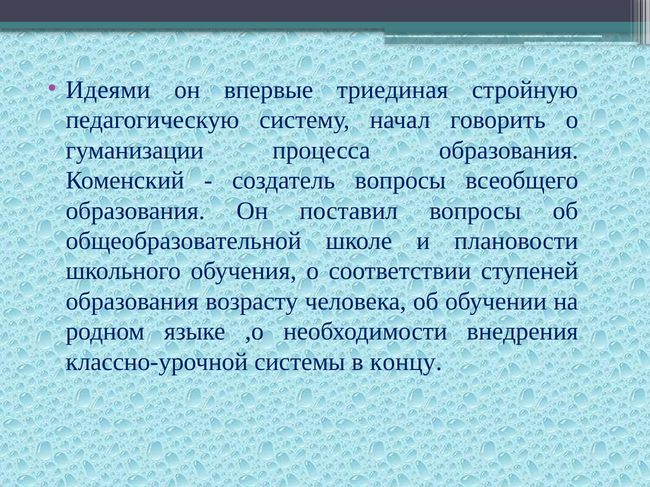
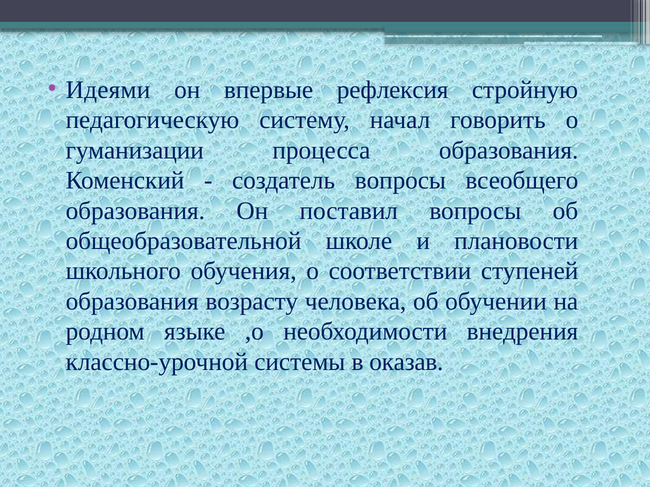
триединая: триединая -> рефлексия (393, 90)
концу: концу -> оказав (406, 362)
